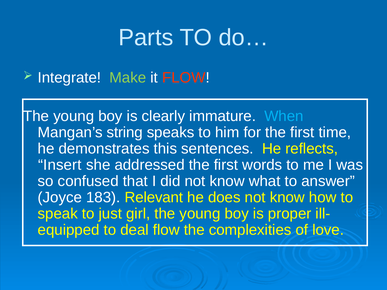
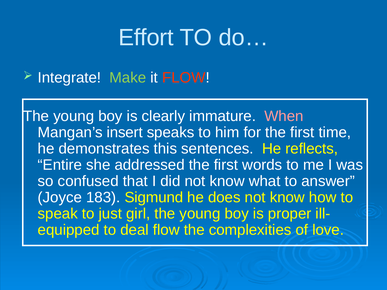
Parts: Parts -> Effort (146, 38)
When colour: light blue -> pink (284, 116)
string: string -> insert (125, 133)
Insert: Insert -> Entire (60, 165)
Relevant: Relevant -> Sigmund (154, 198)
